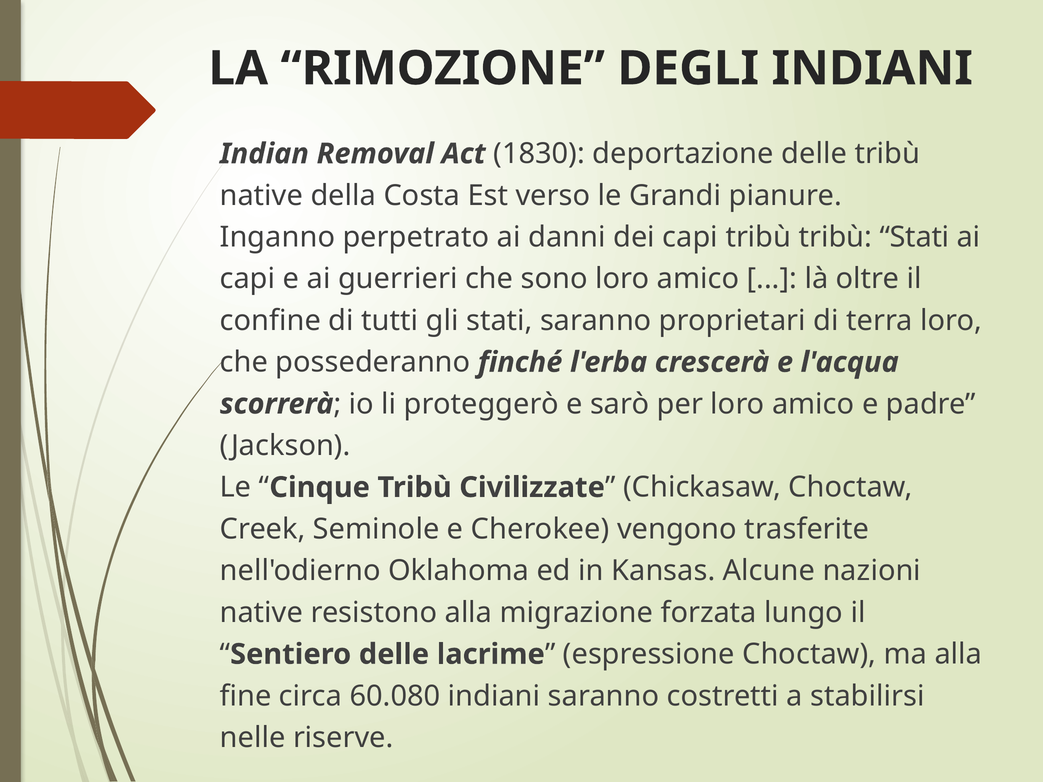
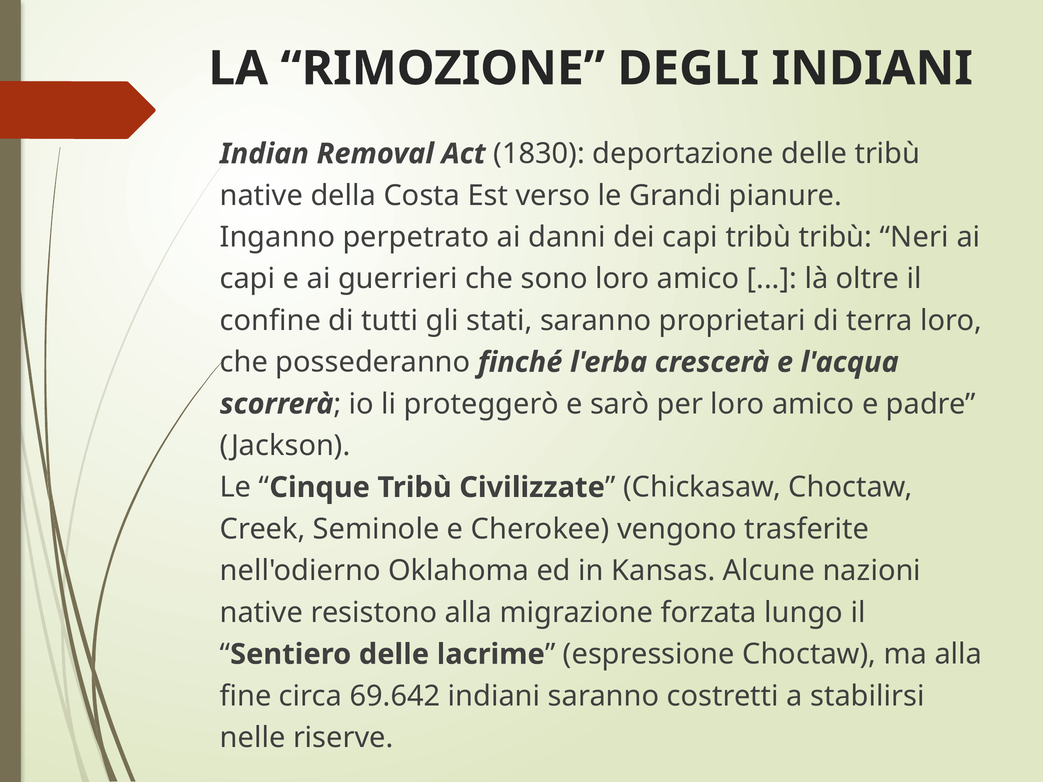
tribù Stati: Stati -> Neri (914, 237)
60.080: 60.080 -> 69.642 (395, 696)
